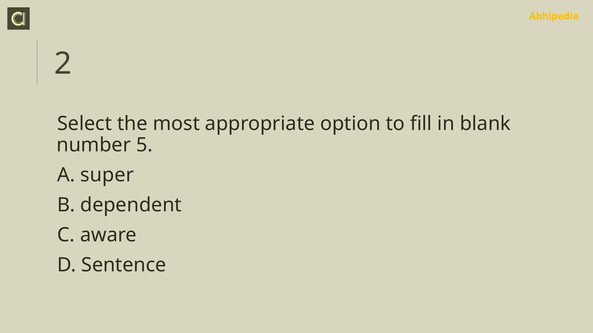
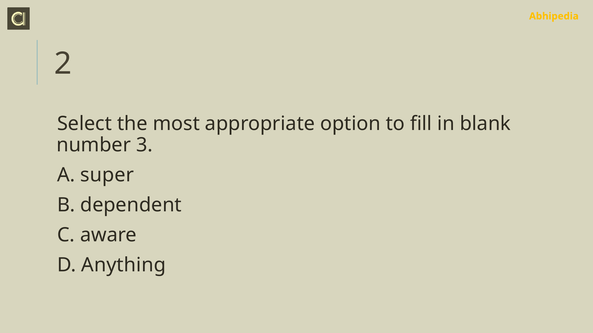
5: 5 -> 3 (144, 145)
Sentence: Sentence -> Anything (124, 265)
